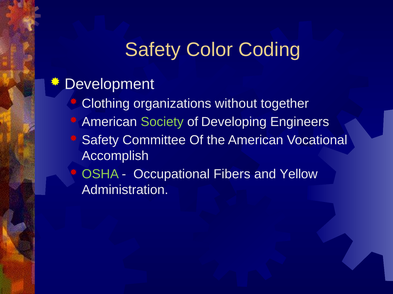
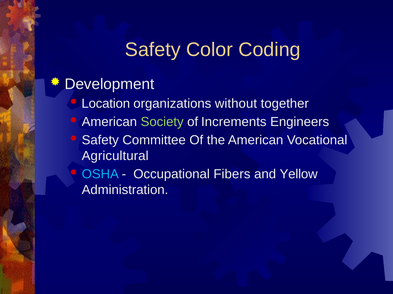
Clothing: Clothing -> Location (106, 104)
Developing: Developing -> Increments (234, 122)
Accomplish: Accomplish -> Agricultural (115, 156)
OSHA colour: light green -> light blue (100, 174)
